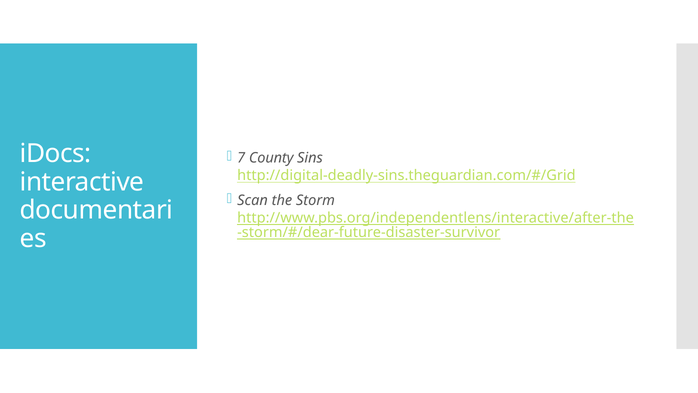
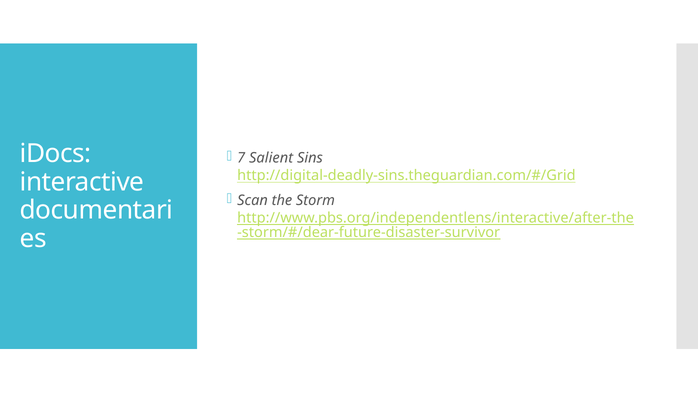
County: County -> Salient (271, 158)
